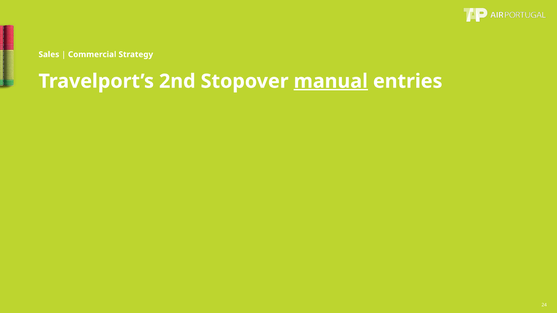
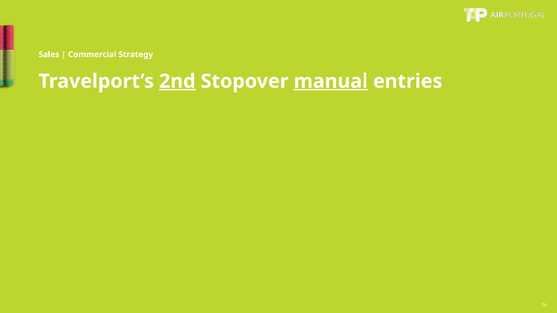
2nd underline: none -> present (177, 81)
